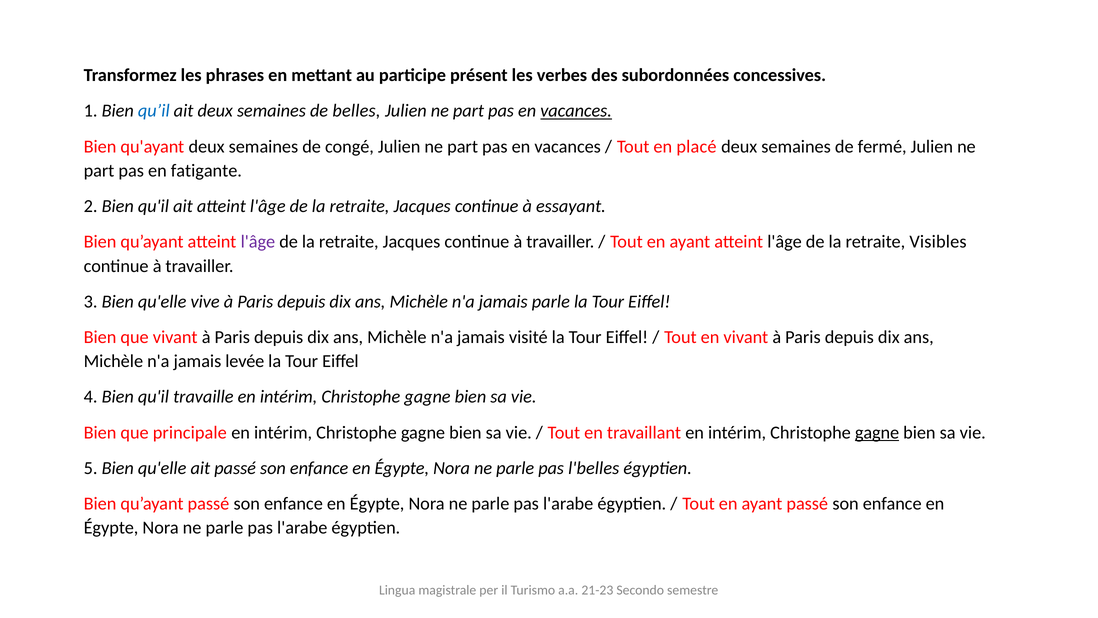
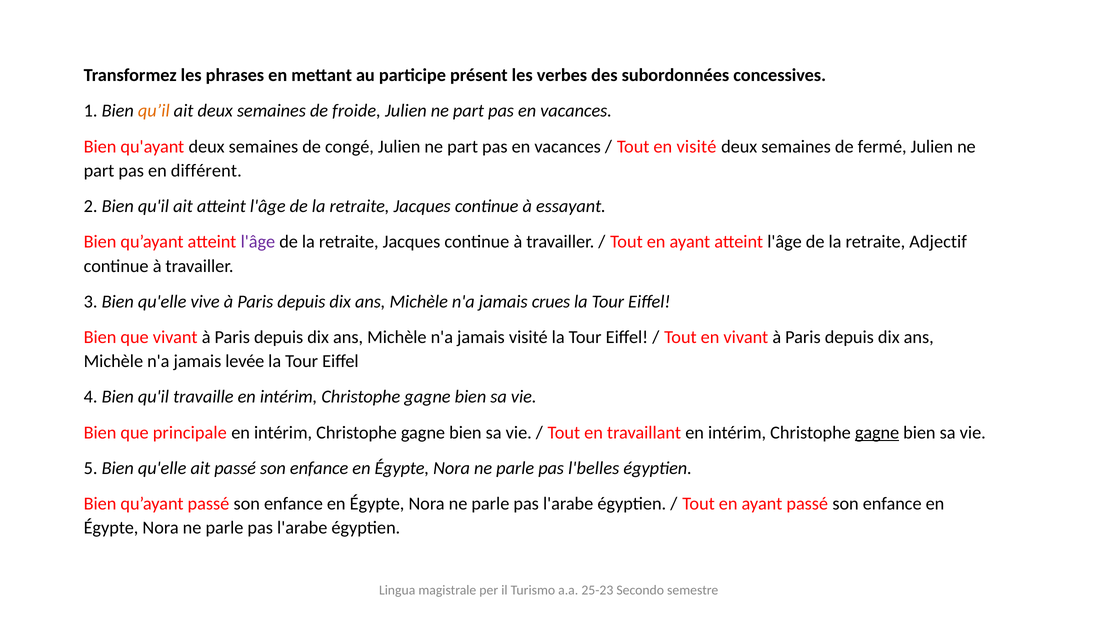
qu’il colour: blue -> orange (154, 111)
belles: belles -> froide (357, 111)
vacances underline: present -> none (576, 111)
en placé: placé -> visité (696, 146)
fatigante: fatigante -> différent (206, 171)
Visibles: Visibles -> Adjectif (938, 242)
jamais parle: parle -> crues (551, 301)
21-23: 21-23 -> 25-23 (597, 590)
